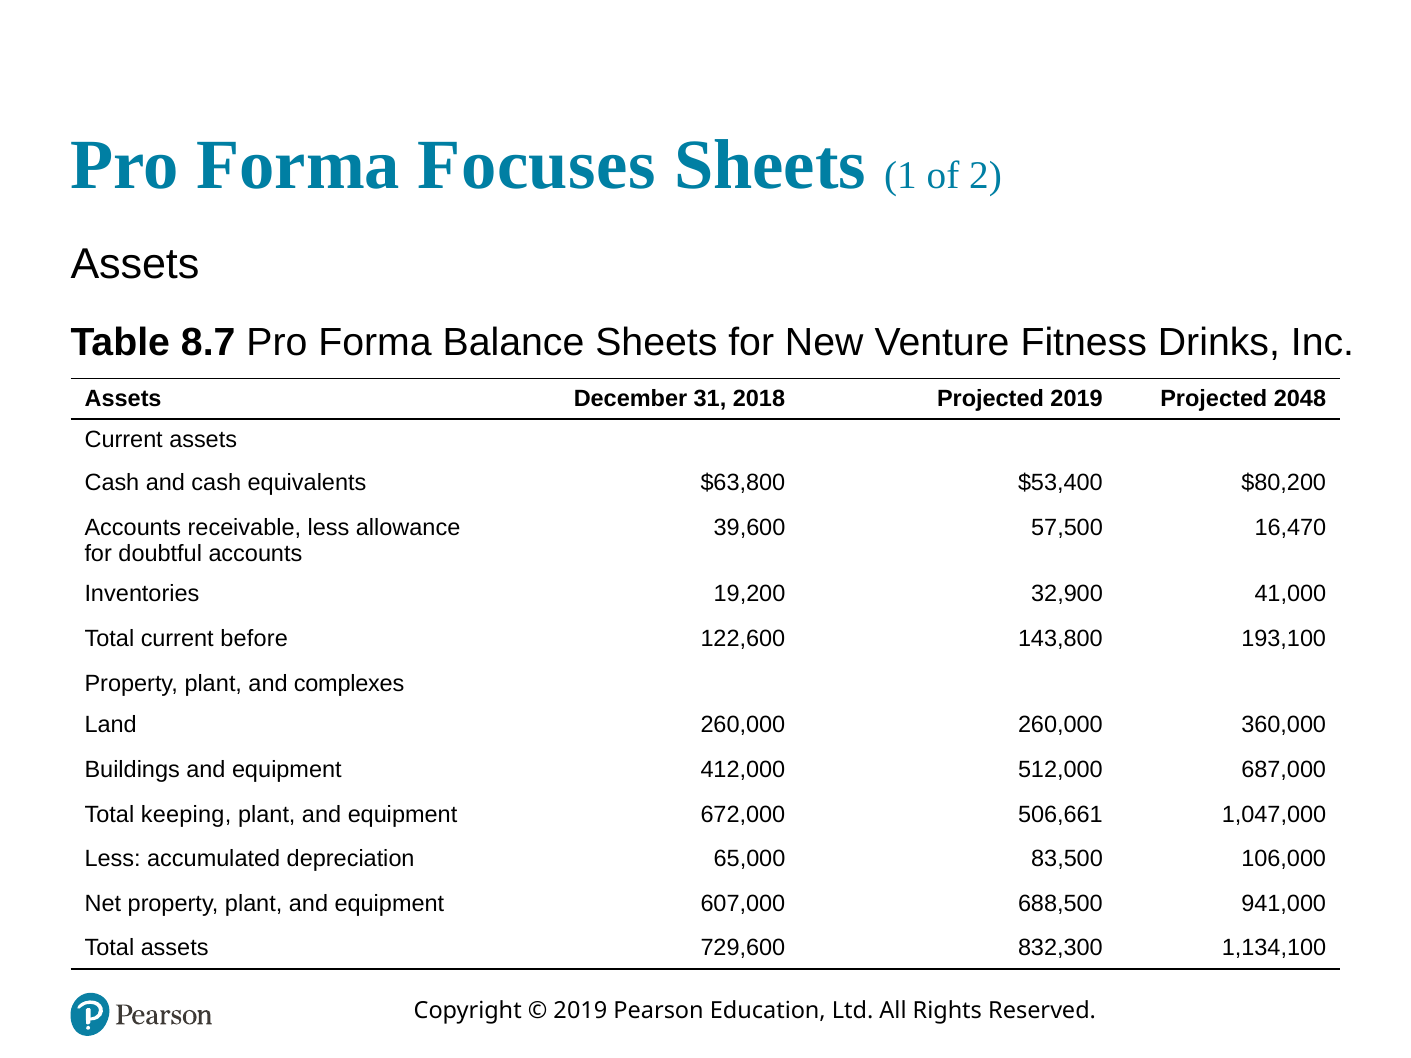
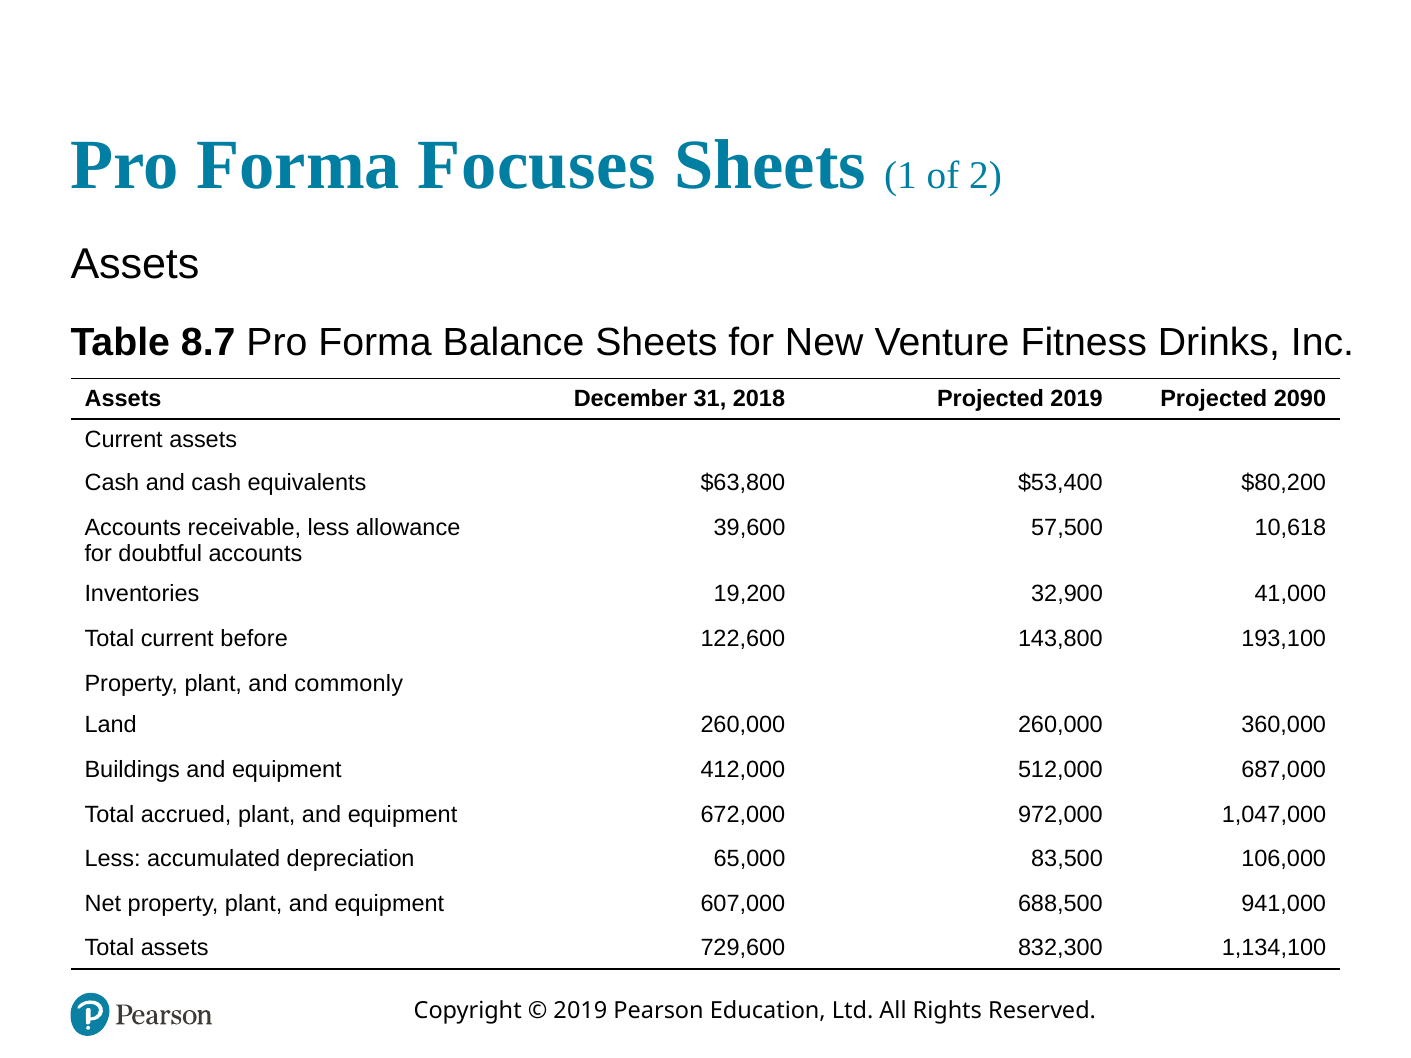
2048: 2048 -> 2090 (1300, 399)
16,470: 16,470 -> 10,618 (1290, 528)
complexes: complexes -> commonly (349, 683)
keeping: keeping -> accrued (186, 814)
506,661: 506,661 -> 972,000 (1060, 814)
